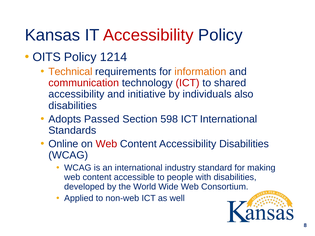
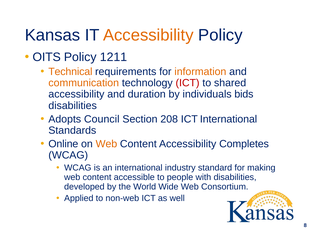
Accessibility colour: red -> orange (148, 35)
1214: 1214 -> 1211 (113, 57)
communication colour: red -> orange (84, 83)
initiative: initiative -> duration (147, 94)
also: also -> bids (244, 94)
Passed: Passed -> Council (102, 119)
598: 598 -> 208 (169, 119)
Web colour: red -> orange (106, 144)
Accessibility Disabilities: Disabilities -> Completes (244, 144)
